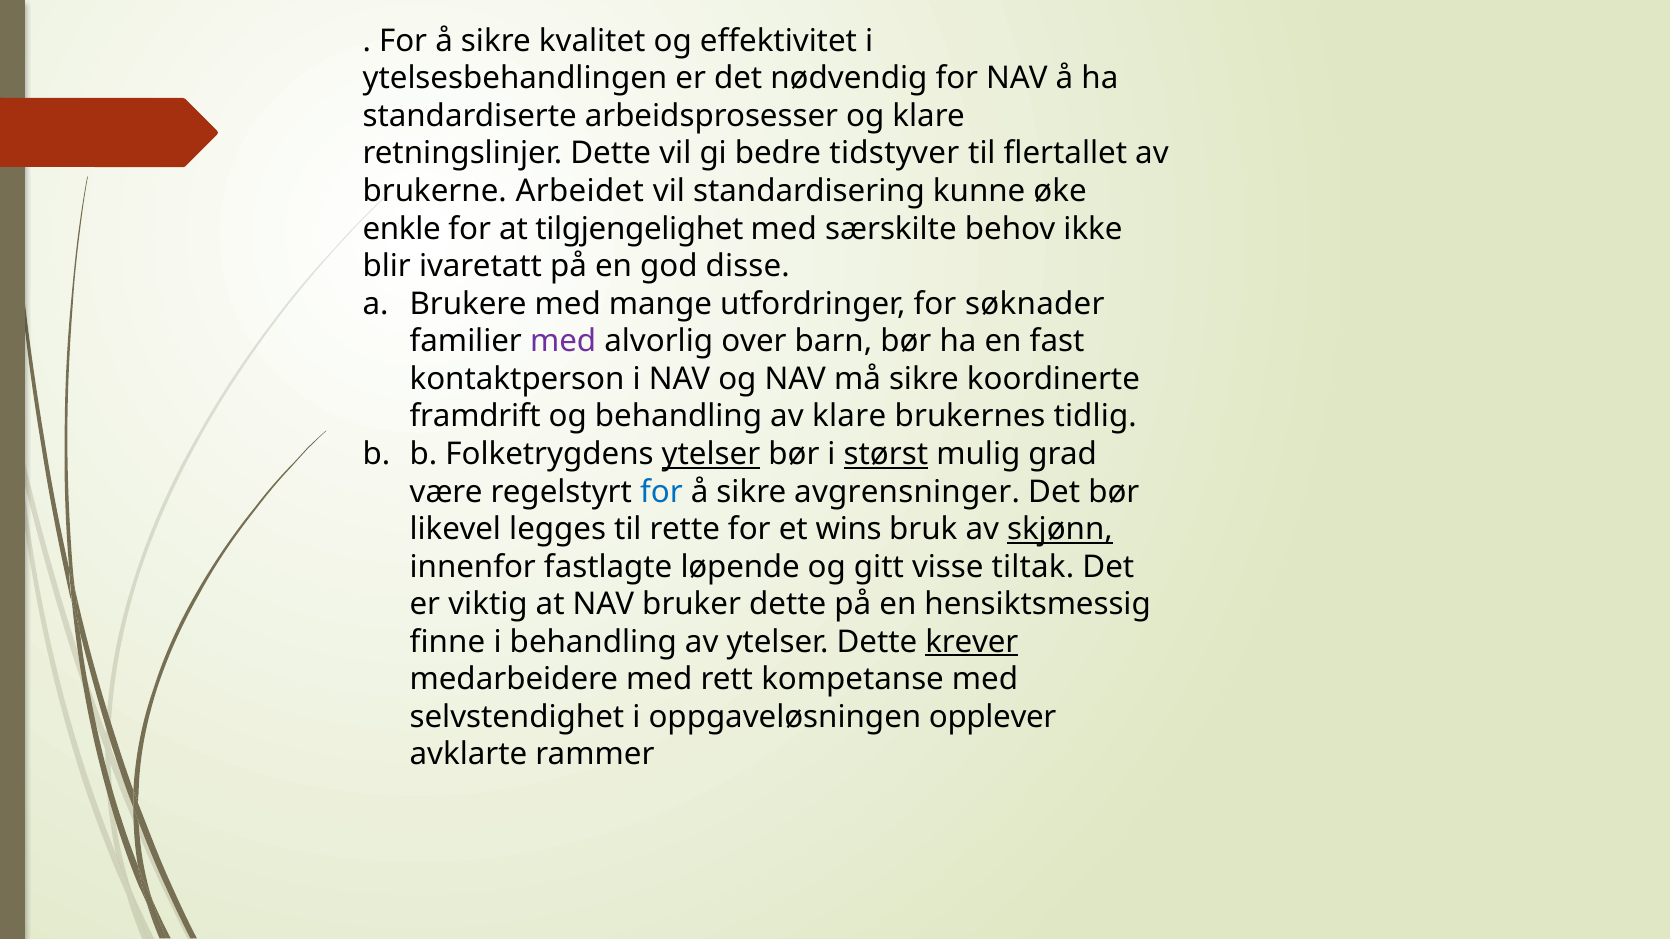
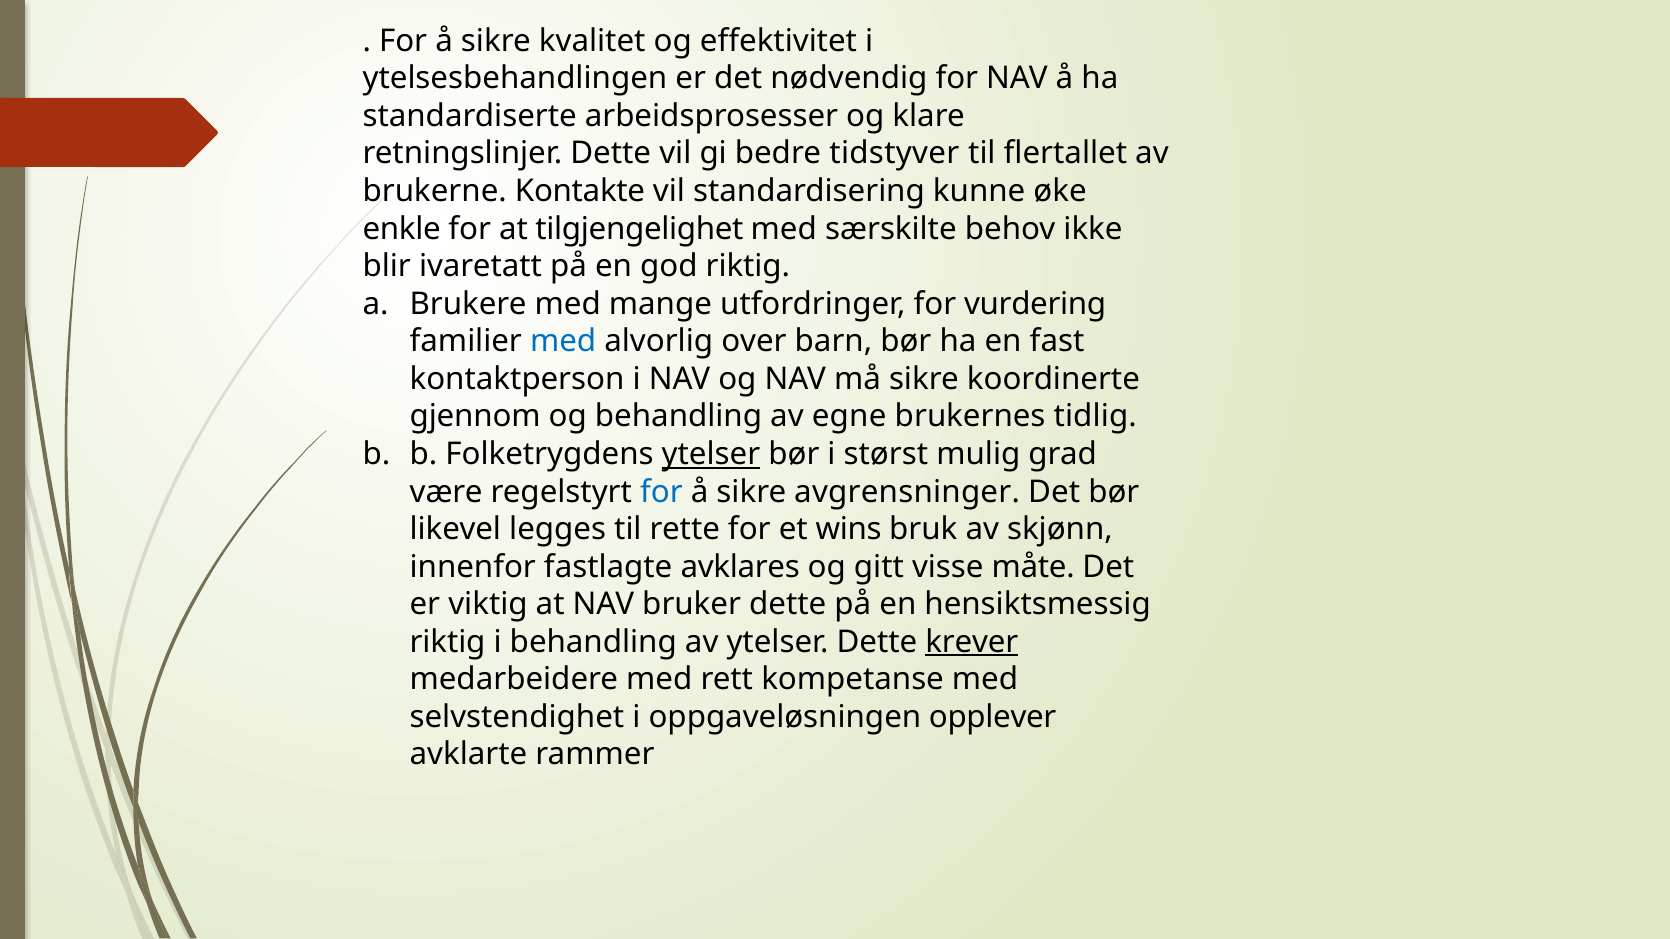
Arbeidet: Arbeidet -> Kontakte (580, 191)
god disse: disse -> riktig (748, 266)
søknader: søknader -> vurdering (1035, 304)
med colour: purple -> blue (563, 342)
framdrift: framdrift -> gjennom (475, 417)
av klare: klare -> egne (849, 417)
størst underline: present -> none (886, 454)
skjønn underline: present -> none (1060, 529)
løpende: løpende -> avklares (740, 567)
tiltak: tiltak -> måte (1033, 567)
finne: finne -> riktig (448, 642)
